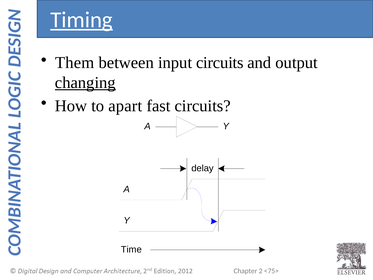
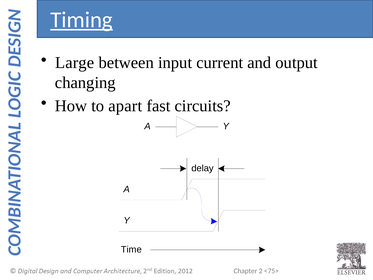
Them: Them -> Large (75, 63)
input circuits: circuits -> current (220, 63)
changing underline: present -> none (85, 83)
